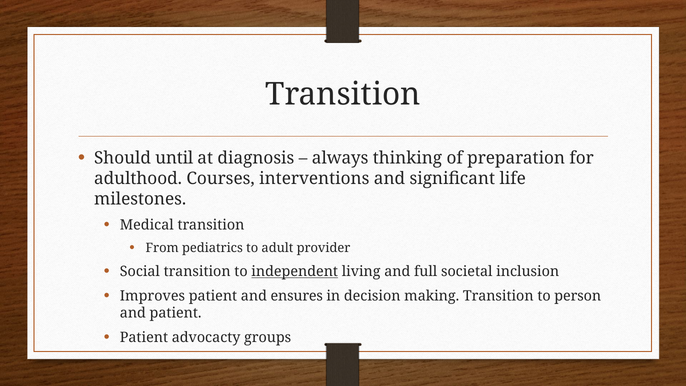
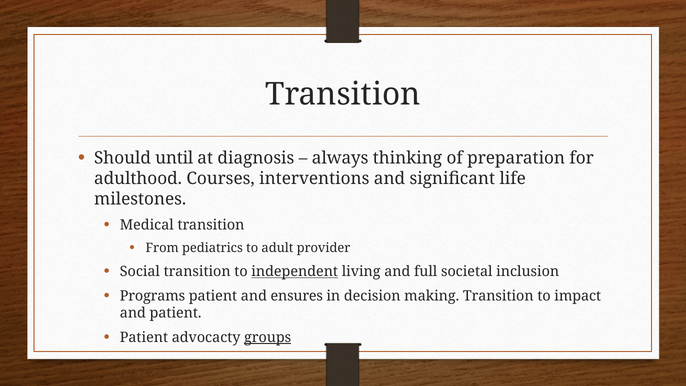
Improves: Improves -> Programs (152, 296)
person: person -> impact (578, 296)
groups underline: none -> present (268, 337)
